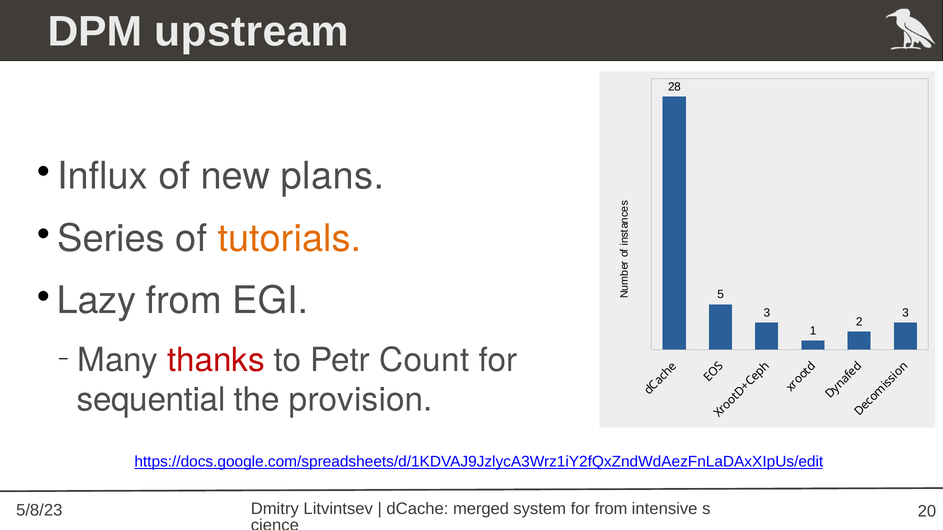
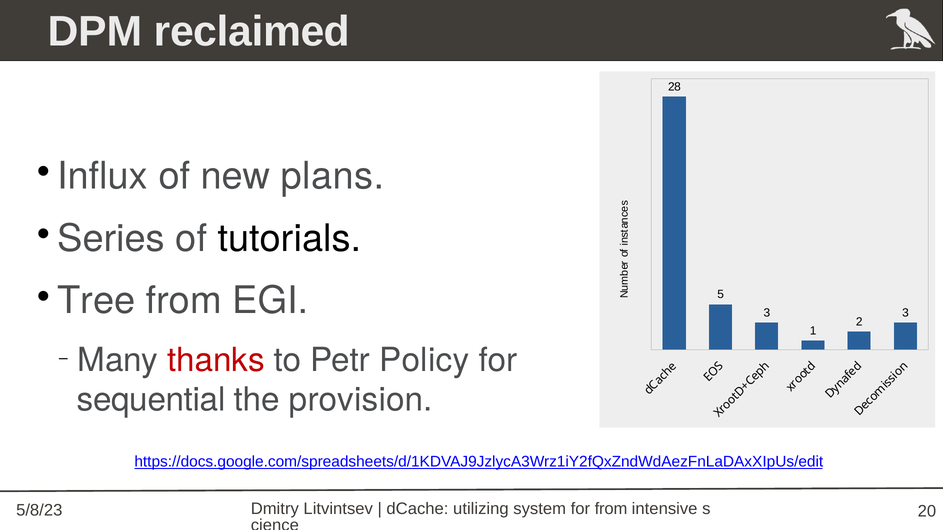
upstream: upstream -> reclaimed (252, 31)
tutorials colour: orange -> black (289, 239)
Lazy: Lazy -> Tree (96, 301)
Count: Count -> Policy (424, 360)
merged: merged -> utilizing (481, 509)
